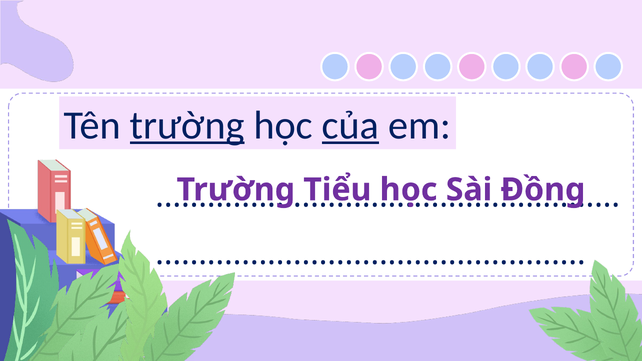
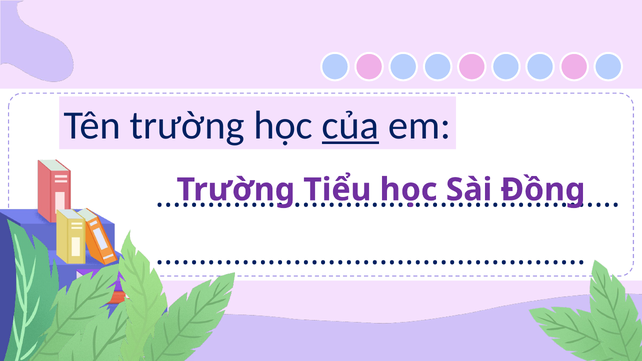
trường underline: present -> none (187, 126)
